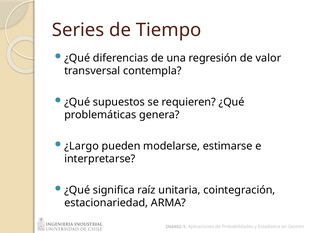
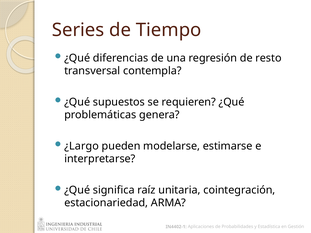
valor: valor -> resto (269, 58)
